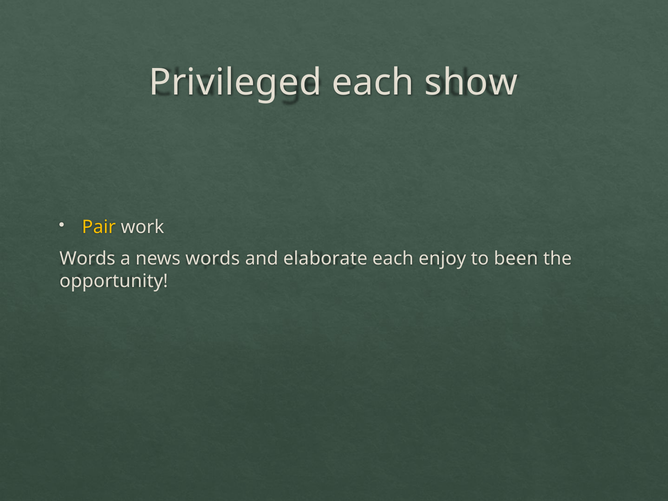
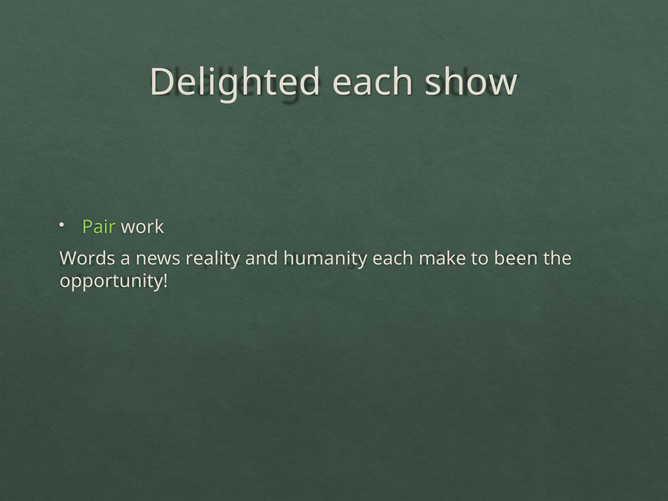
Privileged: Privileged -> Delighted (235, 83)
Pair colour: yellow -> light green (99, 227)
news words: words -> reality (213, 259)
elaborate: elaborate -> humanity (325, 259)
enjoy: enjoy -> make (442, 259)
